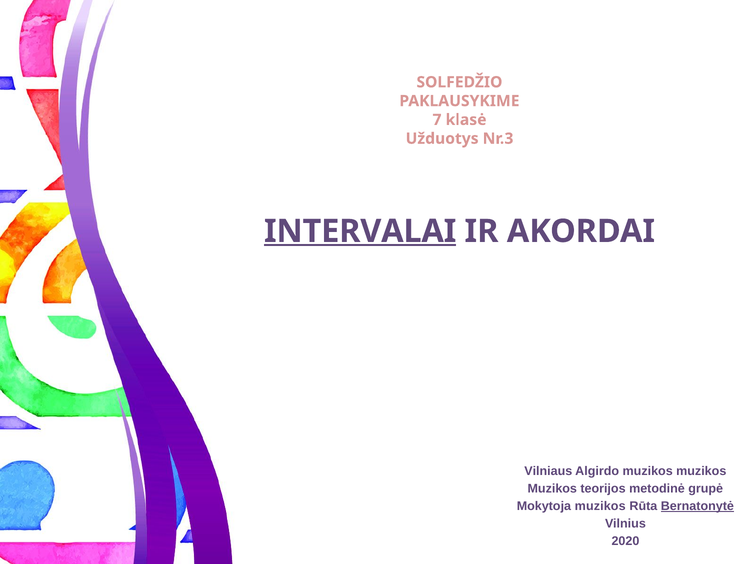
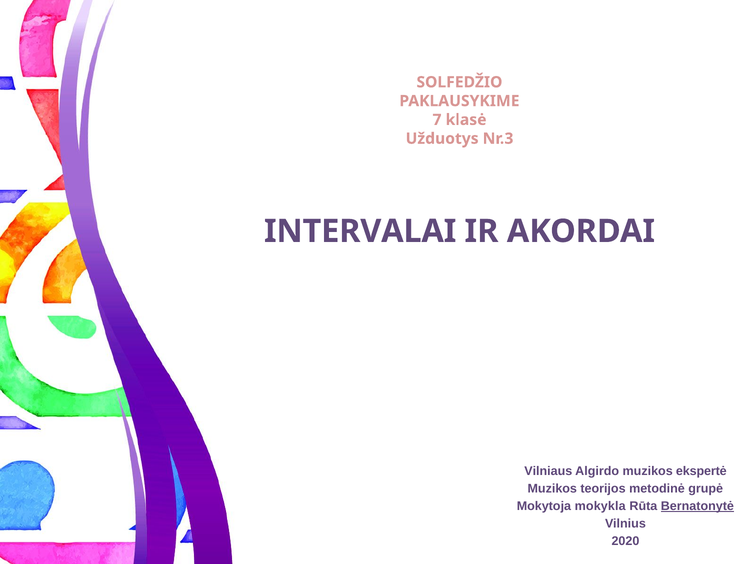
INTERVALAI underline: present -> none (360, 232)
Algirdo muzikos muzikos: muzikos -> ekspertė (701, 472)
Mokytoja muzikos: muzikos -> mokykla (600, 507)
